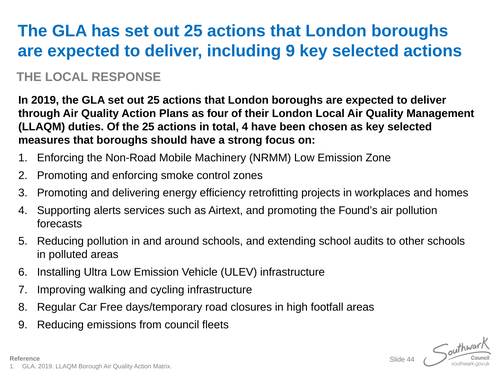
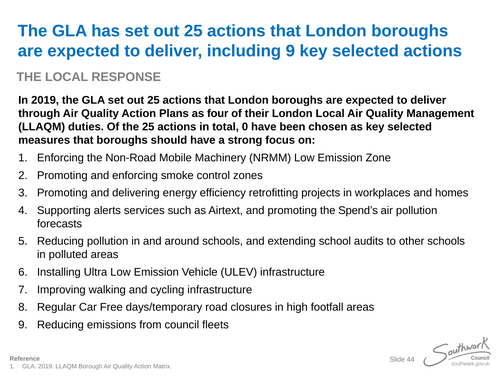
total 4: 4 -> 0 (245, 127)
Found’s: Found’s -> Spend’s (358, 210)
